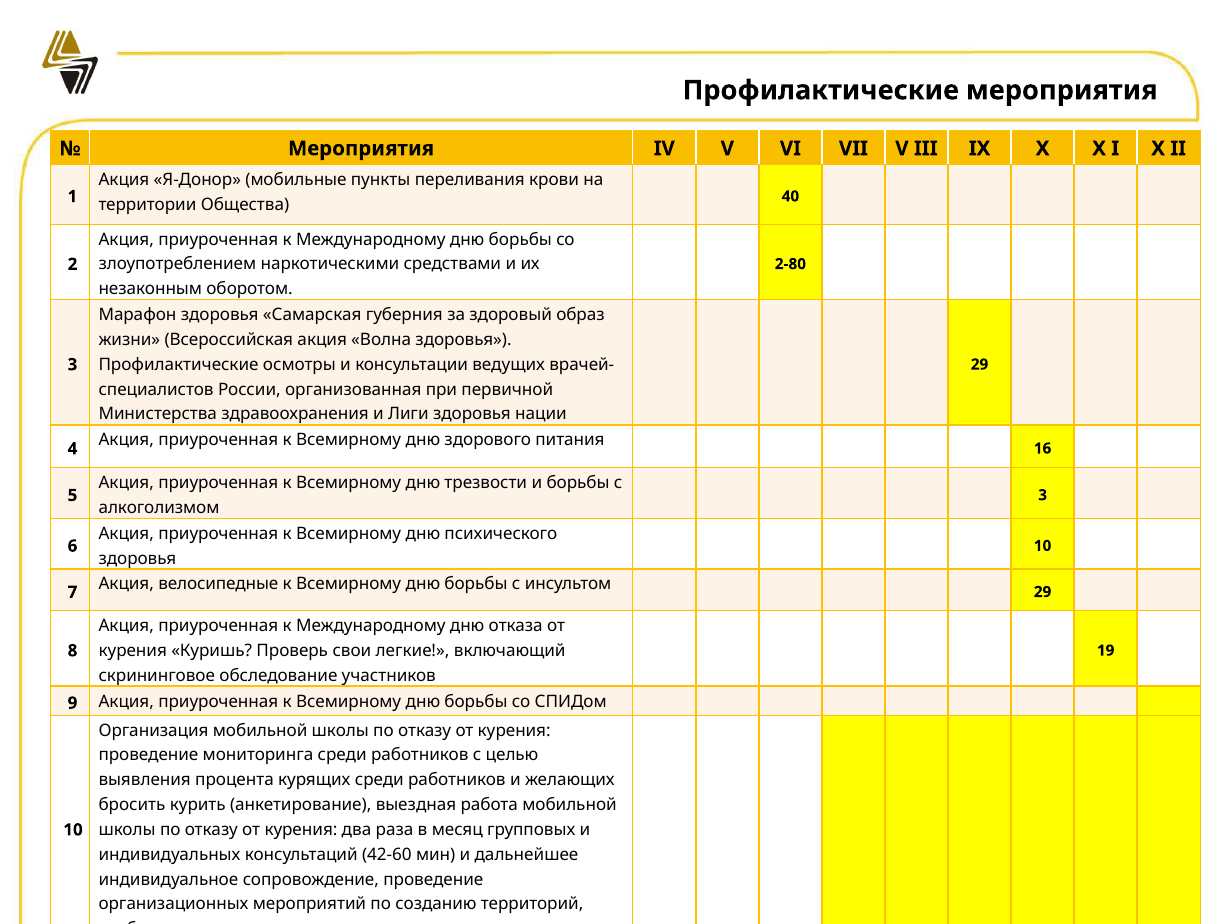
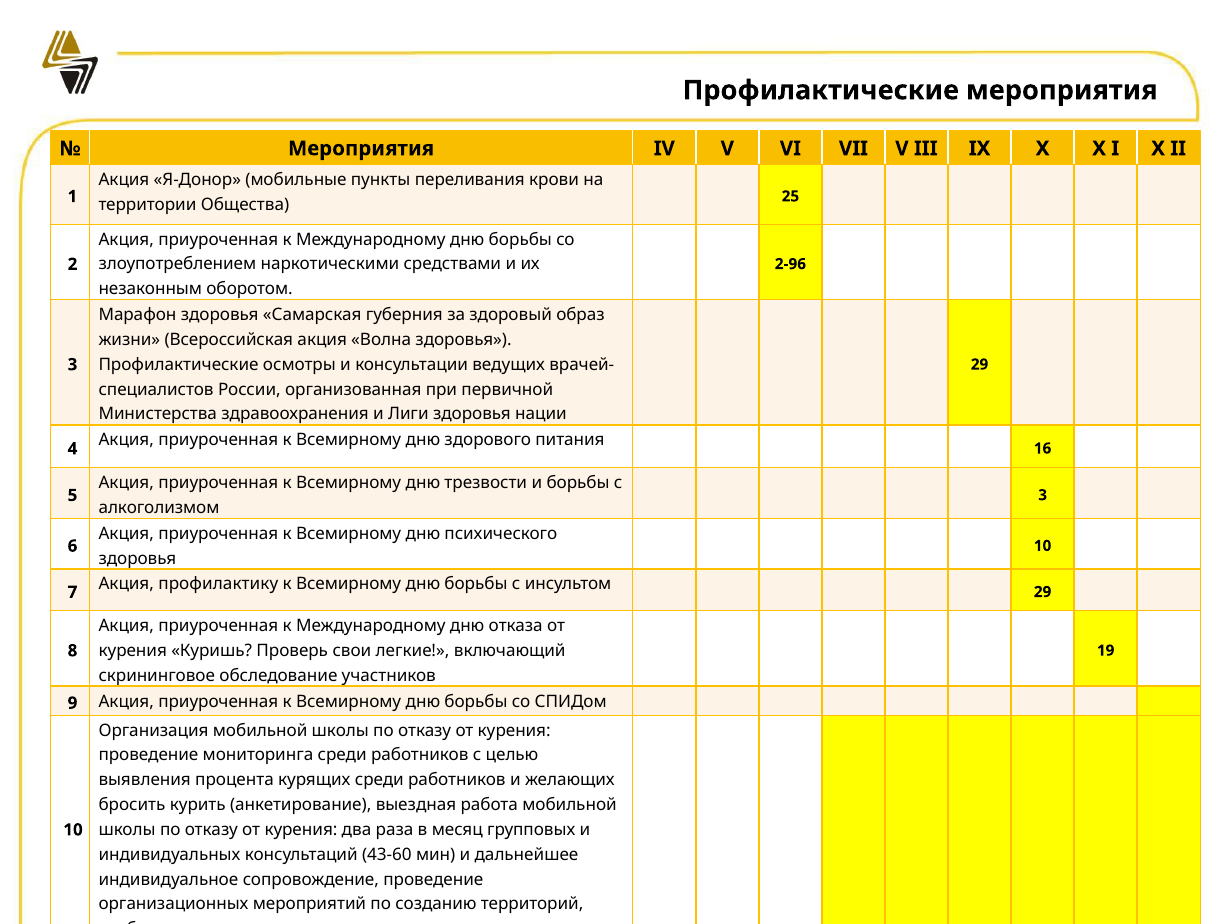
40: 40 -> 25 (790, 196)
2-80: 2-80 -> 2-96 (790, 264)
велосипедные: велосипедные -> профилактику (218, 584)
42-60: 42-60 -> 43-60 (387, 855)
